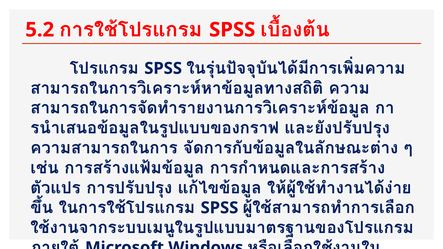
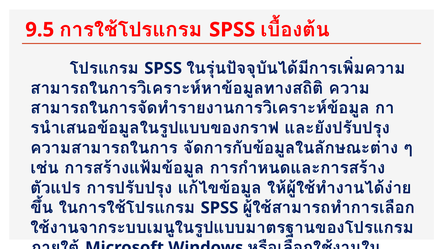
5.2: 5.2 -> 9.5 (40, 30)
